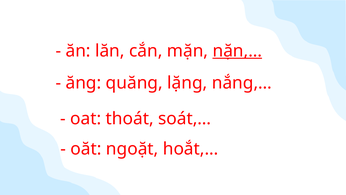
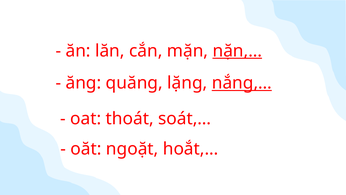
nắng,… underline: none -> present (242, 83)
